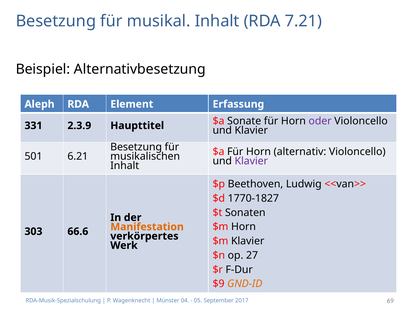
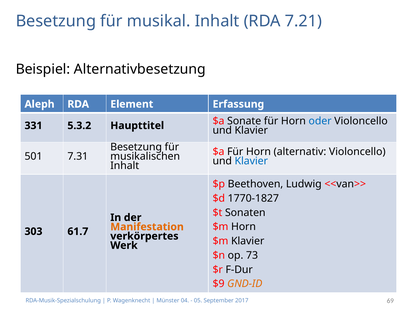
oder colour: purple -> blue (320, 121)
2.3.9: 2.3.9 -> 5.3.2 (79, 126)
6.21: 6.21 -> 7.31 (78, 156)
Klavier colour: purple -> blue (251, 161)
66.6: 66.6 -> 61.7 (78, 232)
27: 27 -> 73 (252, 256)
